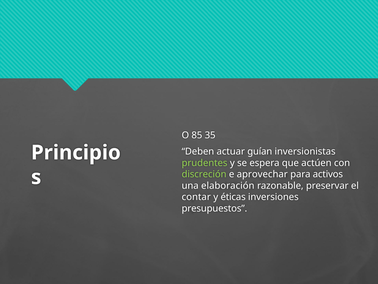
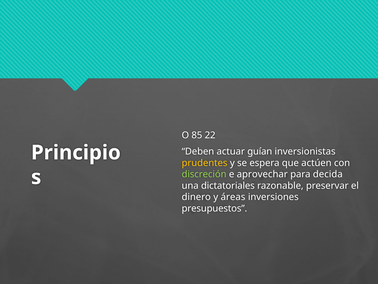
35: 35 -> 22 (210, 135)
prudentes colour: light green -> yellow (205, 163)
activos: activos -> decida (328, 174)
elaboración: elaboración -> dictatoriales (228, 185)
contar: contar -> dinero (196, 197)
éticas: éticas -> áreas (233, 197)
